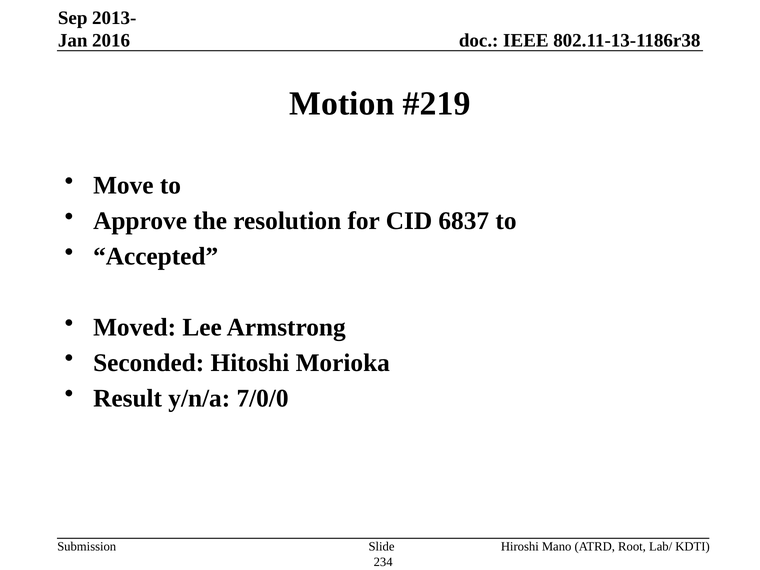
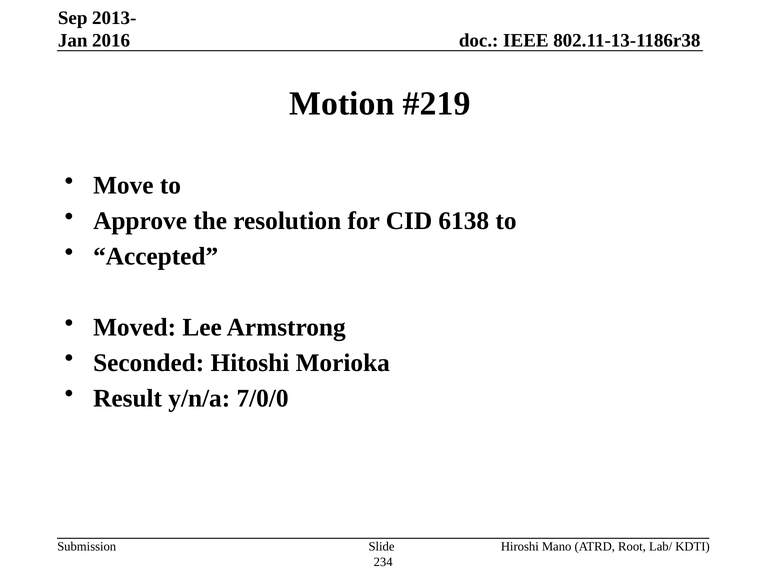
6837: 6837 -> 6138 (464, 221)
